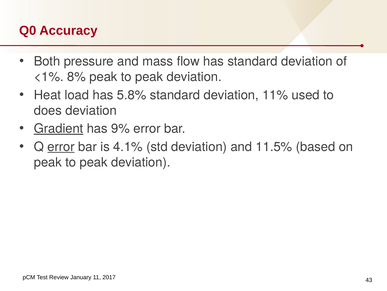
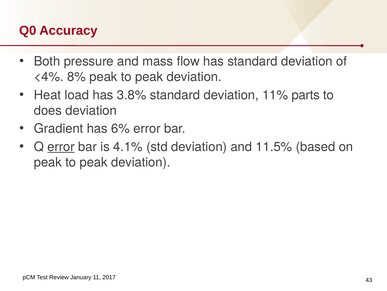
<1%: <1% -> <4% (49, 77)
5.8%: 5.8% -> 3.8% (132, 95)
used: used -> parts (306, 95)
Gradient underline: present -> none (59, 128)
9%: 9% -> 6% (121, 128)
